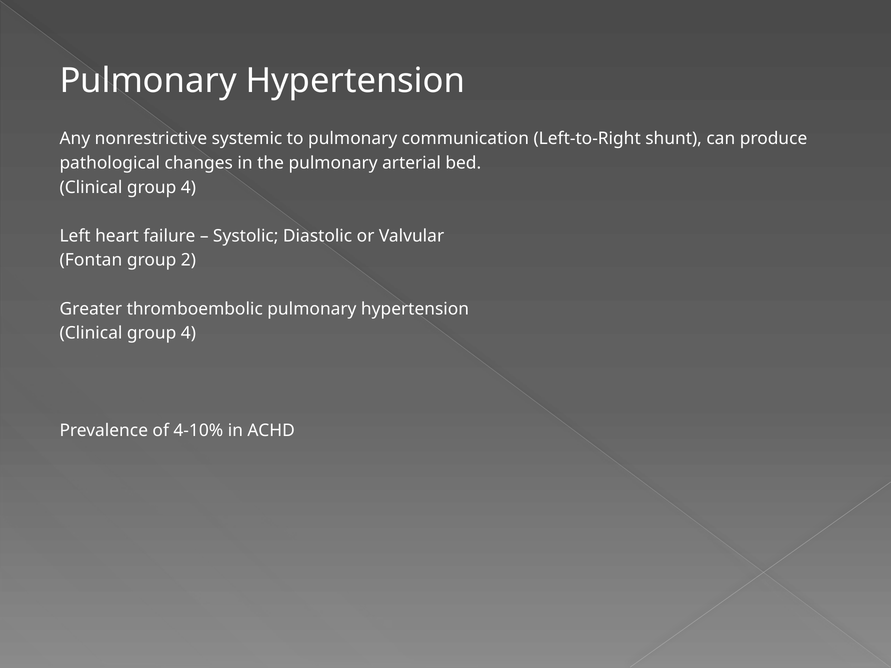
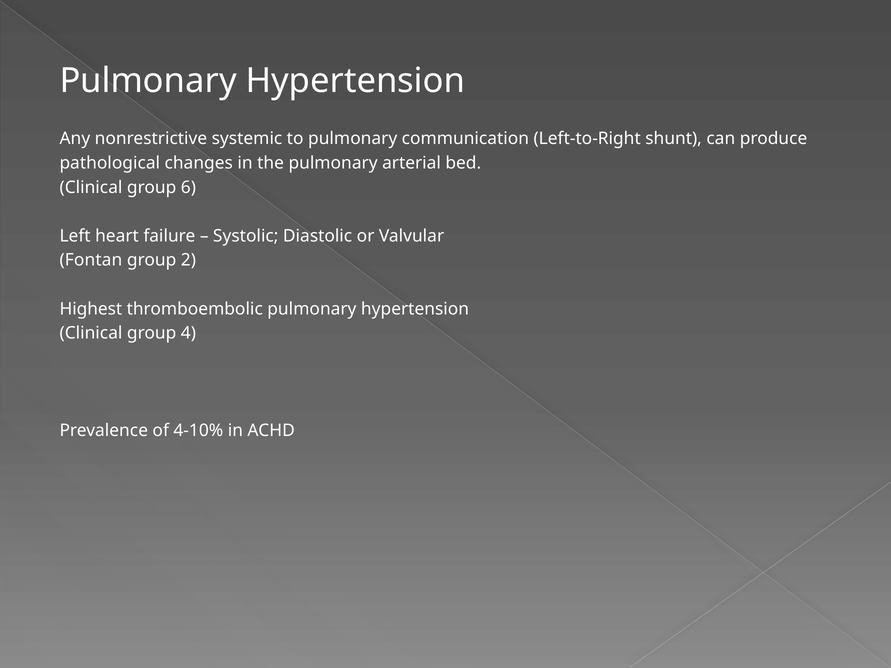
4: 4 -> 6 (188, 187)
Greater: Greater -> Highest (91, 309)
